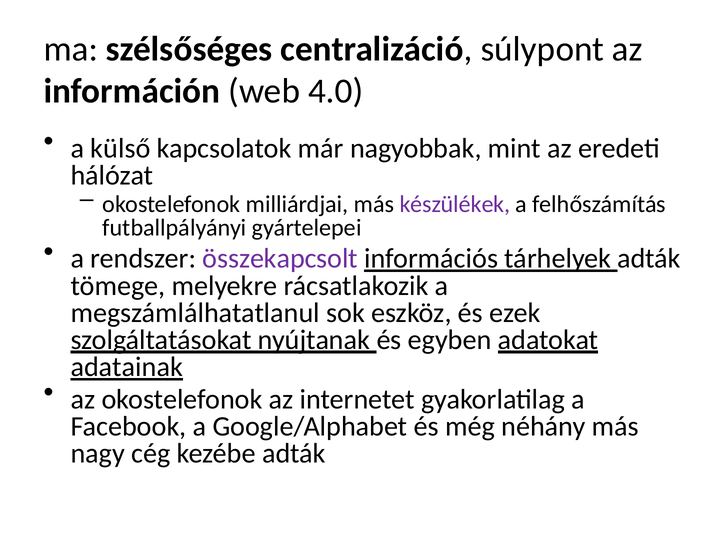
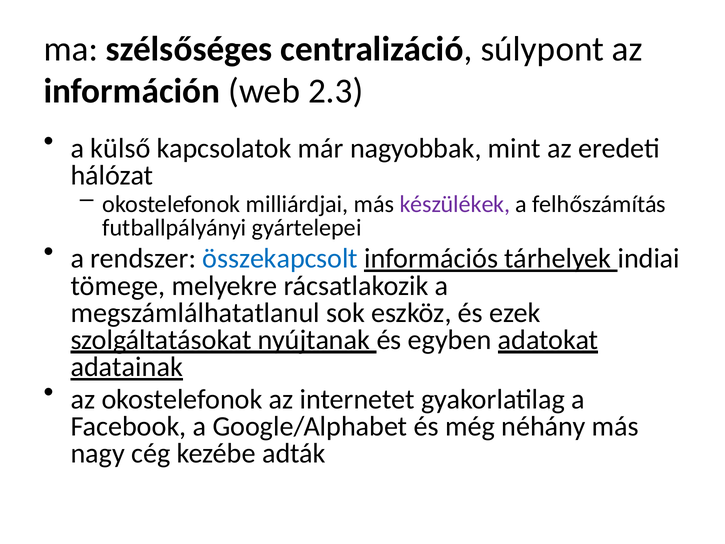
4.0: 4.0 -> 2.3 (336, 91)
összekapcsolt colour: purple -> blue (280, 259)
tárhelyek adták: adták -> indiai (649, 259)
